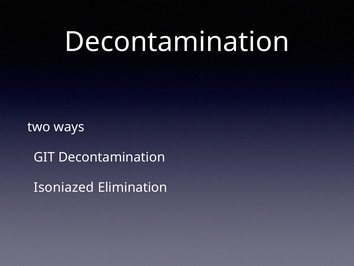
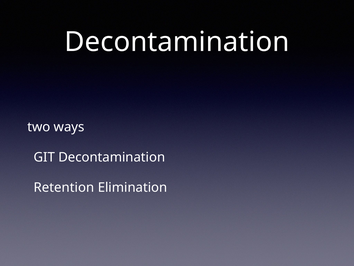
Isoniazed: Isoniazed -> Retention (64, 187)
